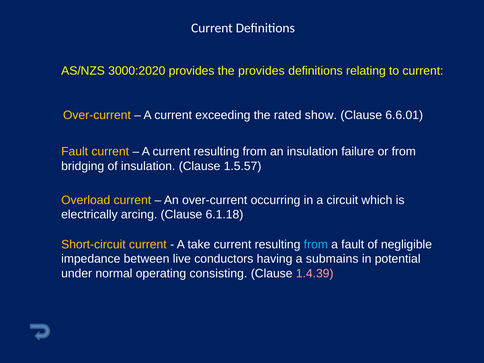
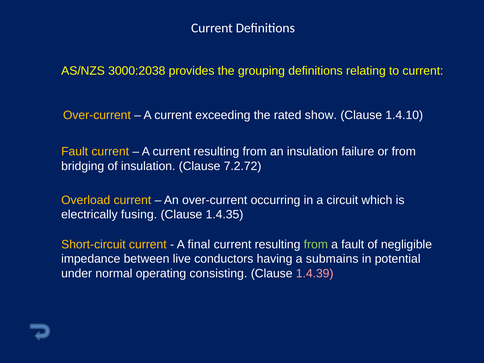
3000:2020: 3000:2020 -> 3000:2038 (137, 71)
the provides: provides -> grouping (261, 71)
6.6.01: 6.6.01 -> 1.4.10 (404, 115)
1.5.57: 1.5.57 -> 7.2.72 (243, 166)
arcing: arcing -> fusing (139, 215)
6.1.18: 6.1.18 -> 1.4.35 (224, 215)
take: take -> final (199, 244)
from colour: light blue -> light green (316, 244)
